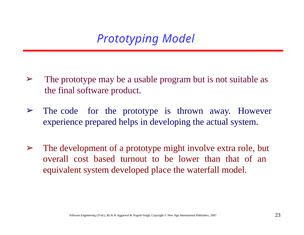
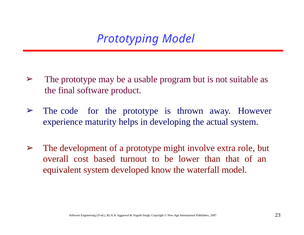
prepared: prepared -> maturity (101, 122)
place: place -> know (161, 170)
